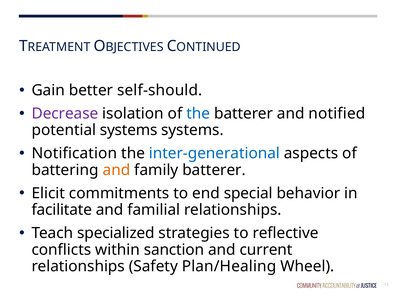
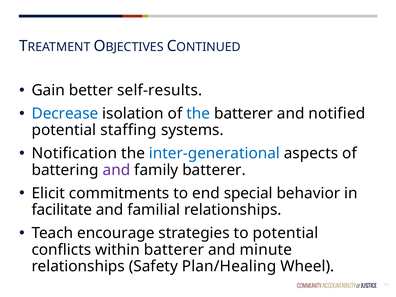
self-should: self-should -> self-results (160, 90)
Decrease colour: purple -> blue (65, 114)
potential systems: systems -> staffing (129, 130)
and colour: orange -> purple (116, 170)
specialized: specialized -> encourage (116, 233)
to reflective: reflective -> potential (285, 233)
within sanction: sanction -> batterer (174, 250)
current: current -> minute (266, 250)
